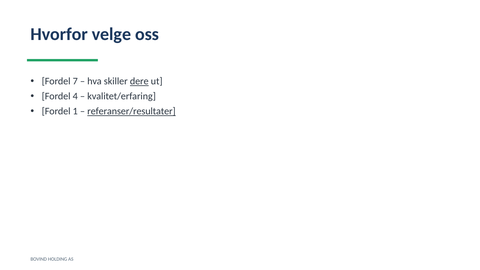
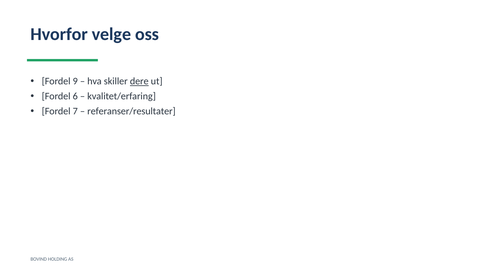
7: 7 -> 9 (75, 81)
4: 4 -> 6 (75, 96)
1: 1 -> 7 (75, 111)
referanser/resultater underline: present -> none (131, 111)
